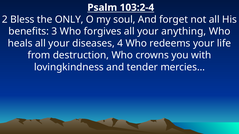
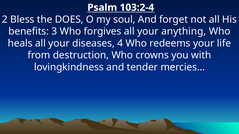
ONLY: ONLY -> DOES (69, 19)
